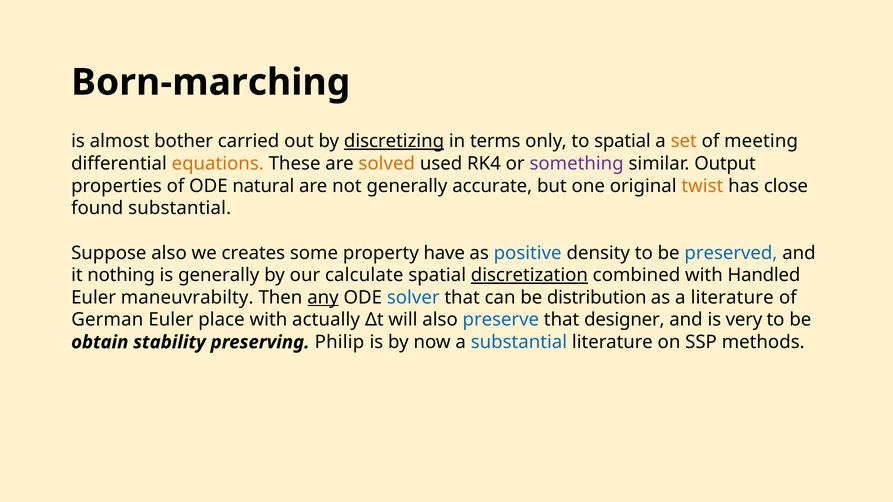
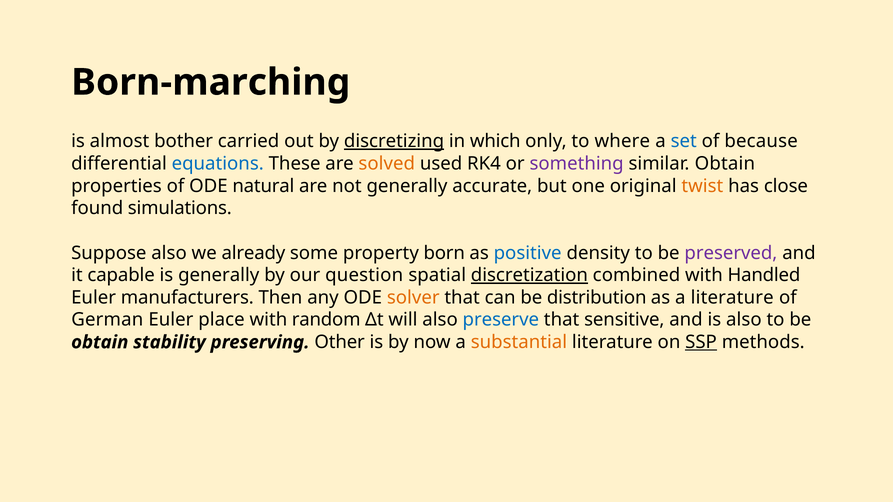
terms: terms -> which (495, 141)
to spatial: spatial -> where (622, 141)
set colour: orange -> blue (684, 141)
meeting: meeting -> because (761, 141)
equations colour: orange -> blue (218, 164)
similar Output: Output -> Obtain (725, 164)
found substantial: substantial -> simulations (180, 208)
creates: creates -> already (253, 253)
have: have -> born (444, 253)
preserved colour: blue -> purple (731, 253)
nothing: nothing -> capable (121, 275)
calculate: calculate -> question (364, 275)
maneuvrabilty: maneuvrabilty -> manufacturers (187, 298)
any underline: present -> none (323, 298)
solver colour: blue -> orange (413, 298)
actually: actually -> random (326, 320)
designer: designer -> sensitive (624, 320)
is very: very -> also (744, 320)
Philip: Philip -> Other (340, 342)
substantial colour: blue -> orange (519, 342)
SSP underline: none -> present (701, 342)
